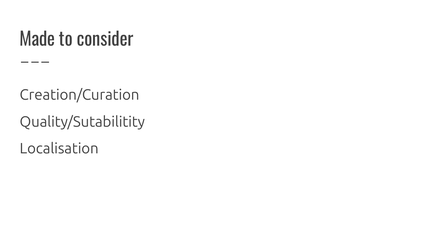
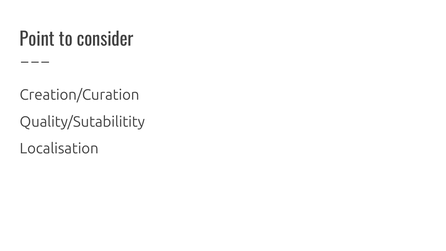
Made: Made -> Point (37, 40)
